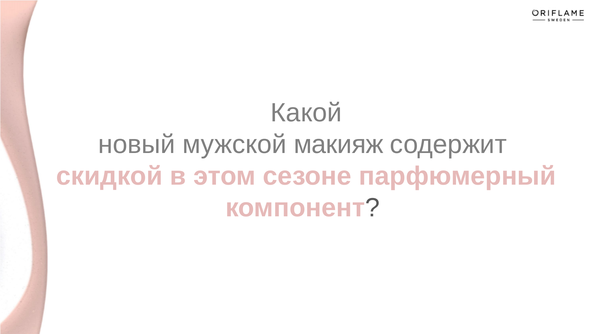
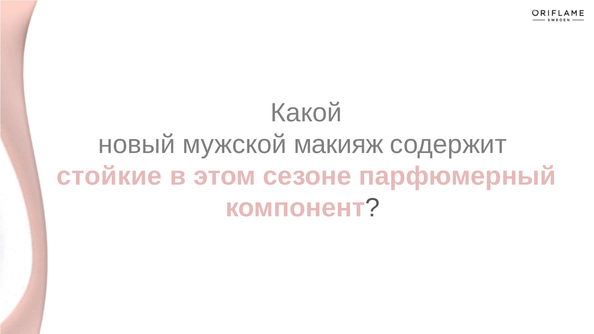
скидкой: скидкой -> стойкие (109, 176)
